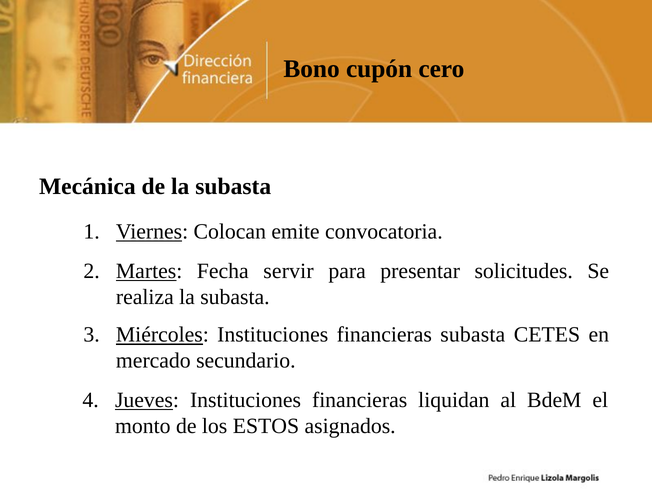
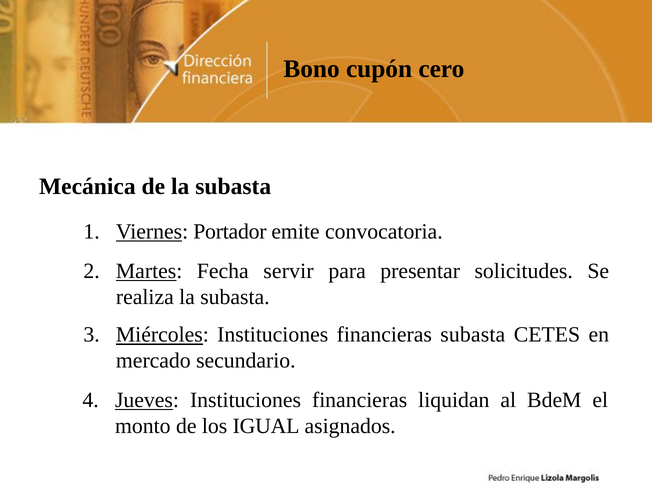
Colocan: Colocan -> Portador (230, 231)
ESTOS: ESTOS -> IGUAL (266, 426)
